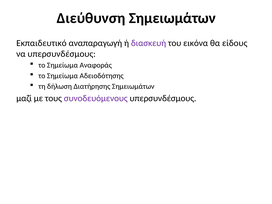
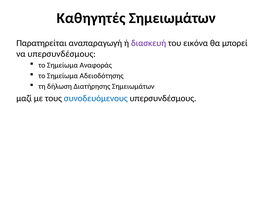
Διεύθυνση: Διεύθυνση -> Καθηγητές (91, 18)
Εκπαιδευτικό: Εκπαιδευτικό -> Παρατηρείται (42, 43)
είδους: είδους -> μπορεί (235, 43)
συνοδευόμενους colour: purple -> blue (96, 98)
